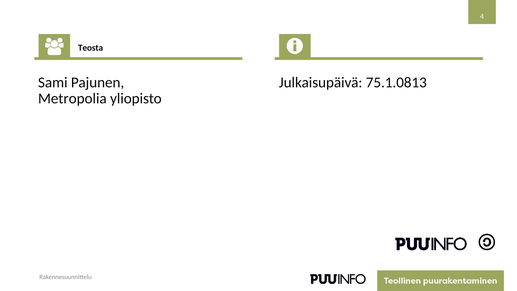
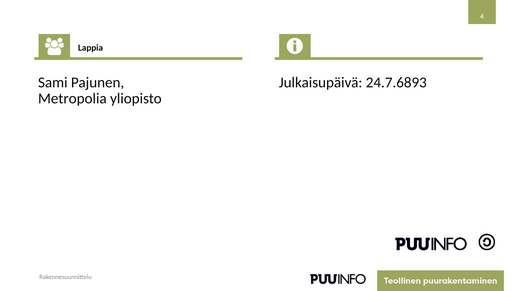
Teosta: Teosta -> Lappia (91, 48)
75.1.0813: 75.1.0813 -> 24.7.6893 (396, 82)
